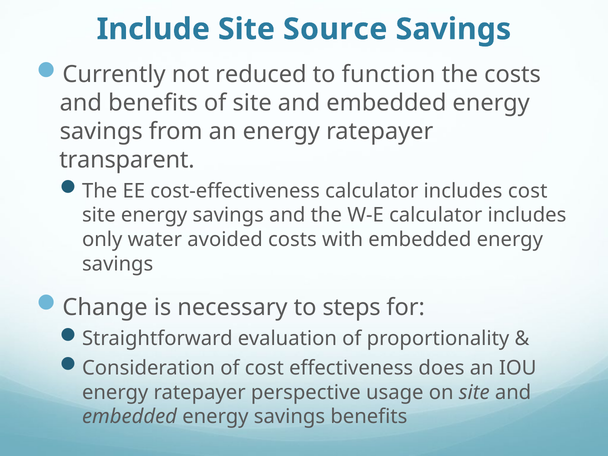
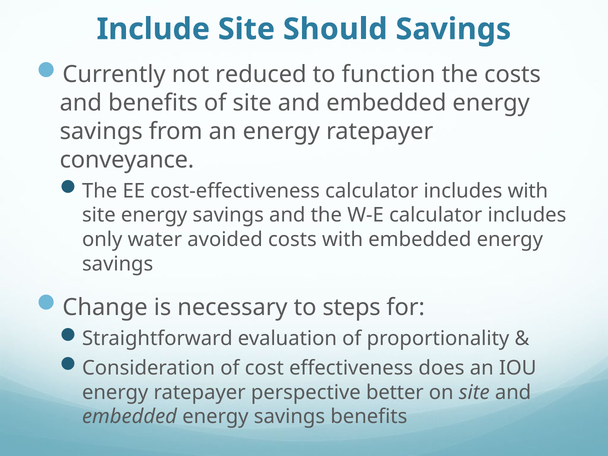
Source: Source -> Should (335, 29)
transparent: transparent -> conveyance (127, 160)
includes cost: cost -> with (528, 191)
usage: usage -> better (395, 392)
